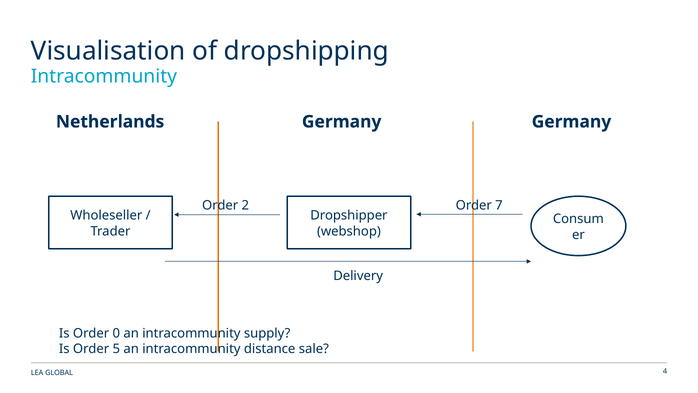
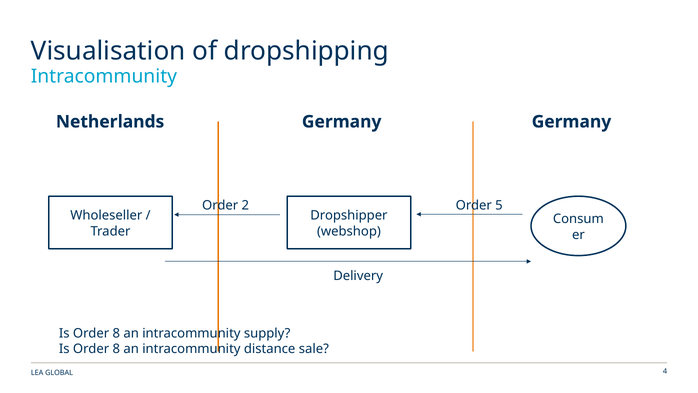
7: 7 -> 5 (499, 205)
0: 0 -> 8 (116, 333)
5: 5 -> 8 (116, 349)
